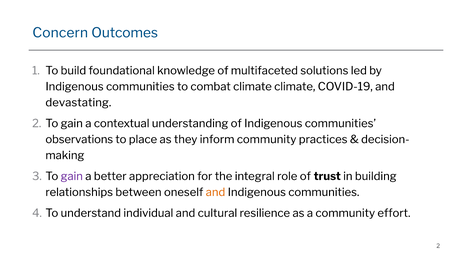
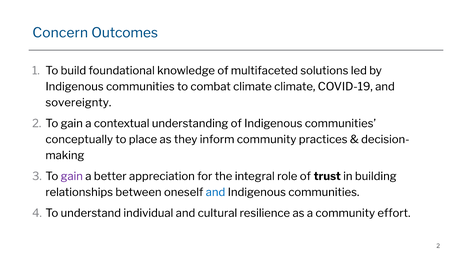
devastating: devastating -> sovereignty (78, 103)
observations: observations -> conceptually (79, 140)
and colour: orange -> blue (215, 193)
